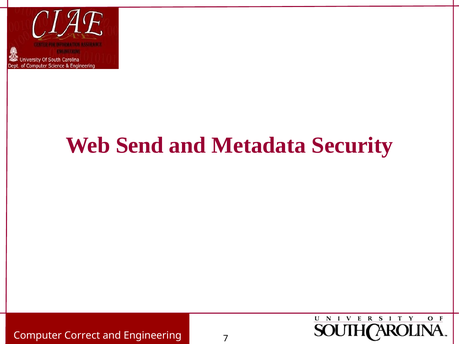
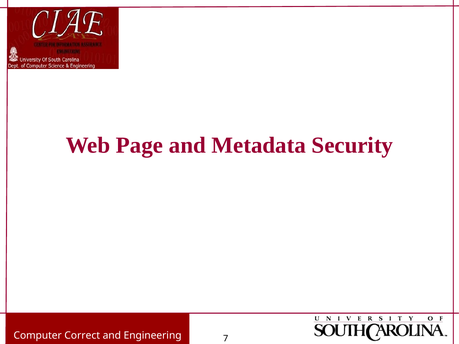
Send: Send -> Page (140, 145)
